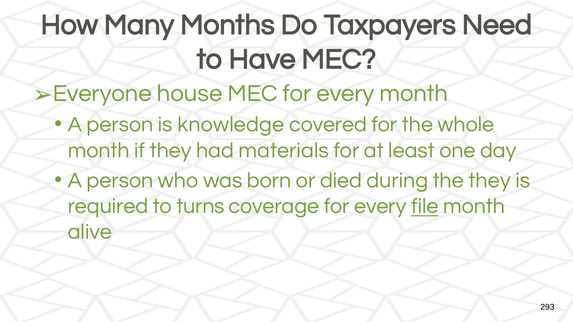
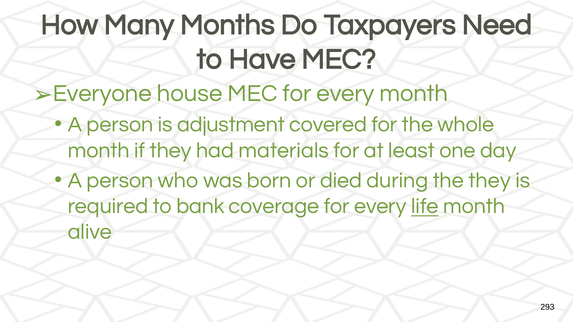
knowledge: knowledge -> adjustment (231, 125)
turns: turns -> bank (201, 206)
file: file -> life (425, 206)
